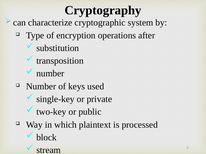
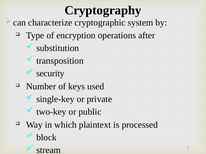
number: number -> security (50, 74)
